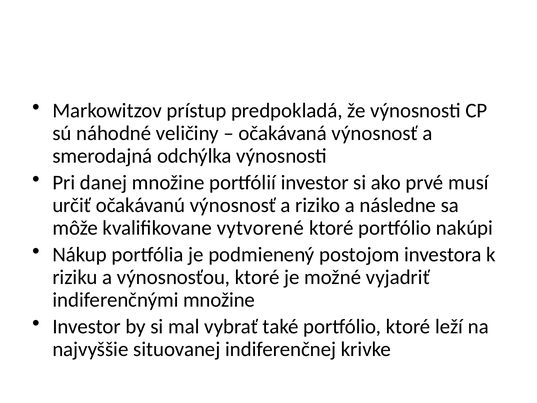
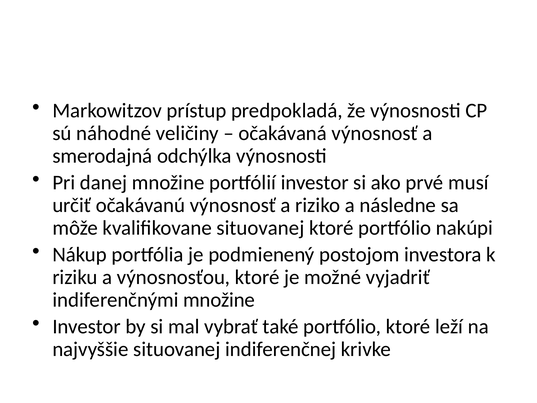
kvalifikovane vytvorené: vytvorené -> situovanej (260, 228)
